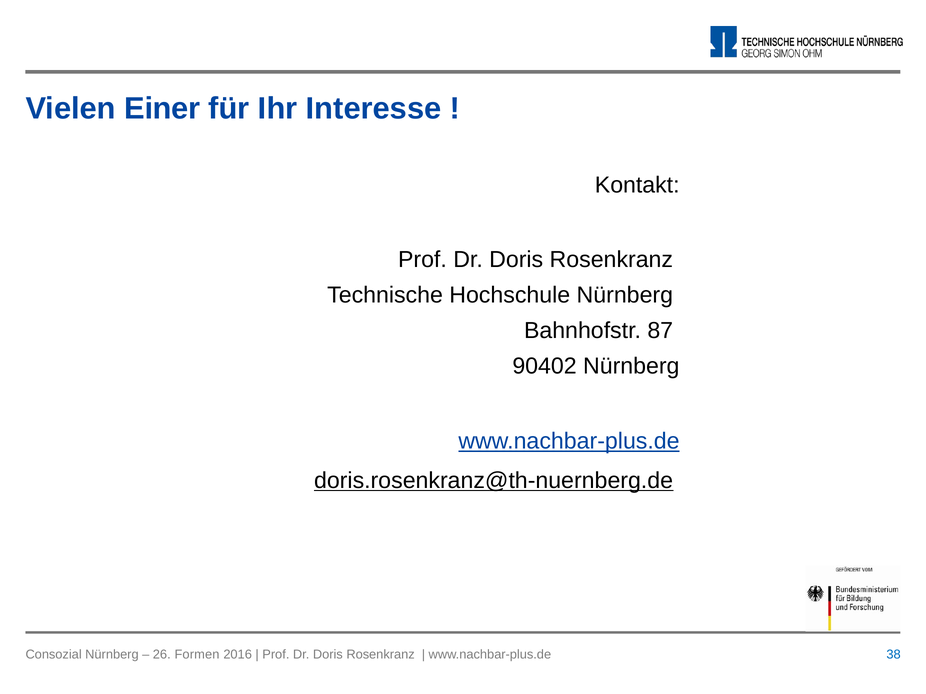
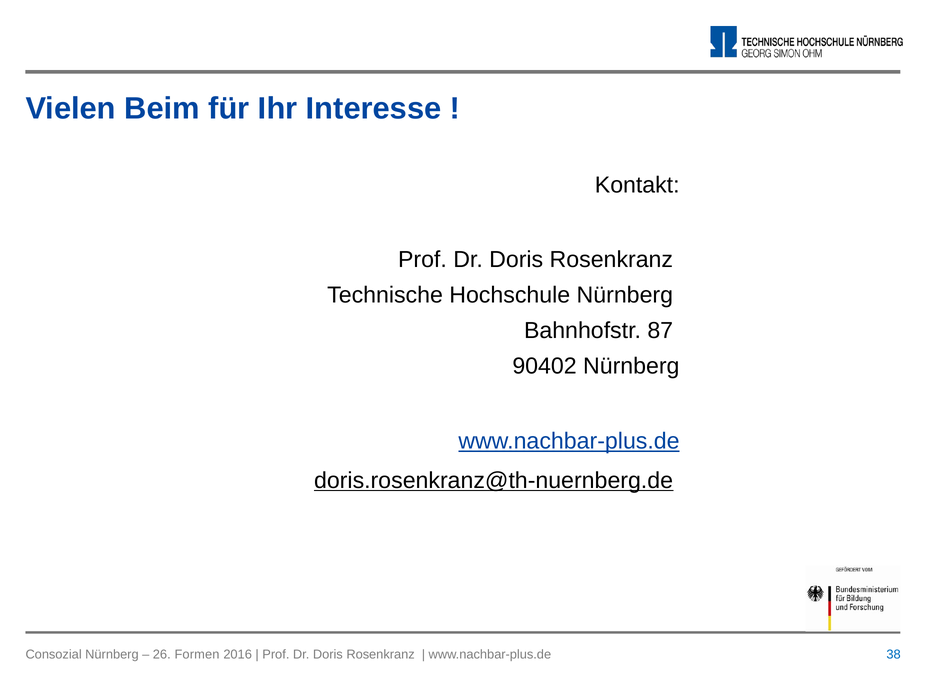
Einer: Einer -> Beim (162, 109)
